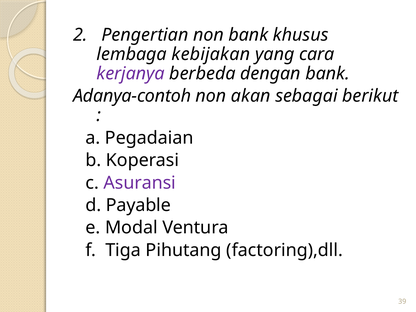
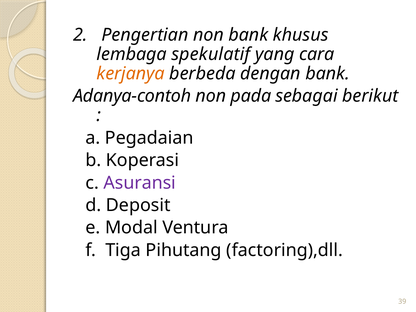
kebijakan: kebijakan -> spekulatif (211, 54)
kerjanya colour: purple -> orange (131, 74)
akan: akan -> pada (251, 96)
Payable: Payable -> Deposit (138, 205)
